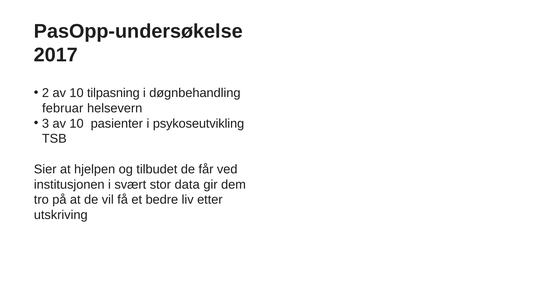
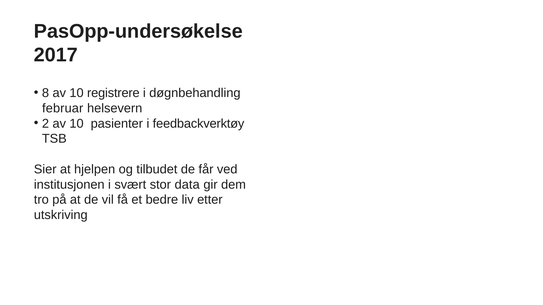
2: 2 -> 8 (45, 93)
tilpasning: tilpasning -> registrere (113, 93)
3: 3 -> 2 (45, 124)
psykoseutvikling: psykoseutvikling -> feedbackverktøy (199, 124)
